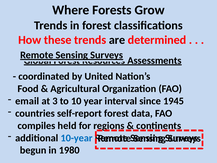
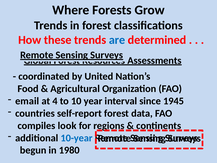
are colour: black -> blue (117, 40)
3: 3 -> 4 (55, 101)
held: held -> look (67, 125)
